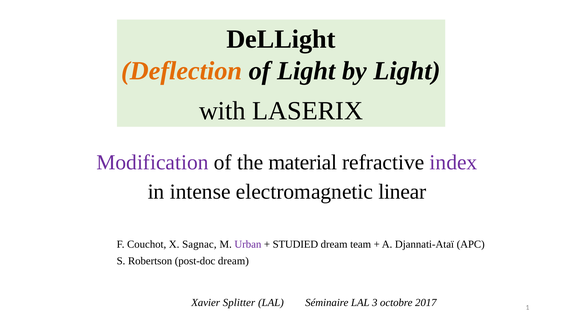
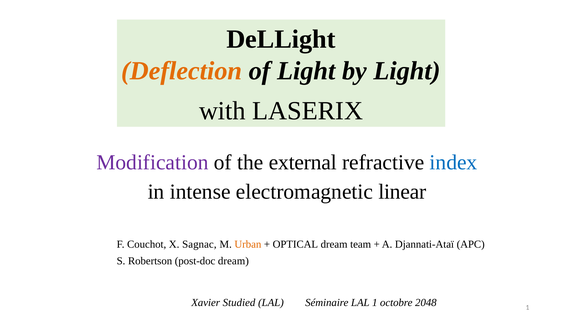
material: material -> external (303, 163)
index colour: purple -> blue (454, 163)
Urban colour: purple -> orange (248, 245)
STUDIED: STUDIED -> OPTICAL (295, 245)
Splitter: Splitter -> Studied (239, 303)
LAL 3: 3 -> 1 (375, 303)
2017: 2017 -> 2048 (426, 303)
